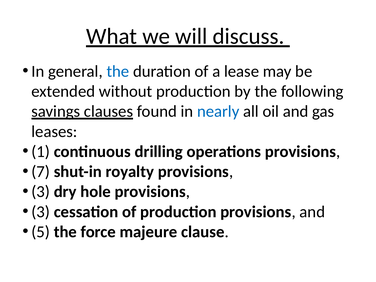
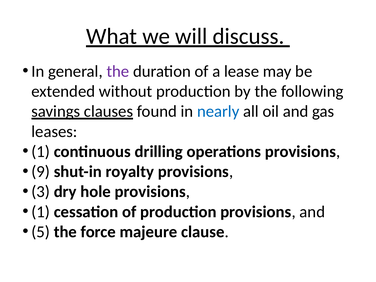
the colour: blue -> purple (118, 71)
7: 7 -> 9 (41, 172)
3: 3 -> 1 (41, 212)
